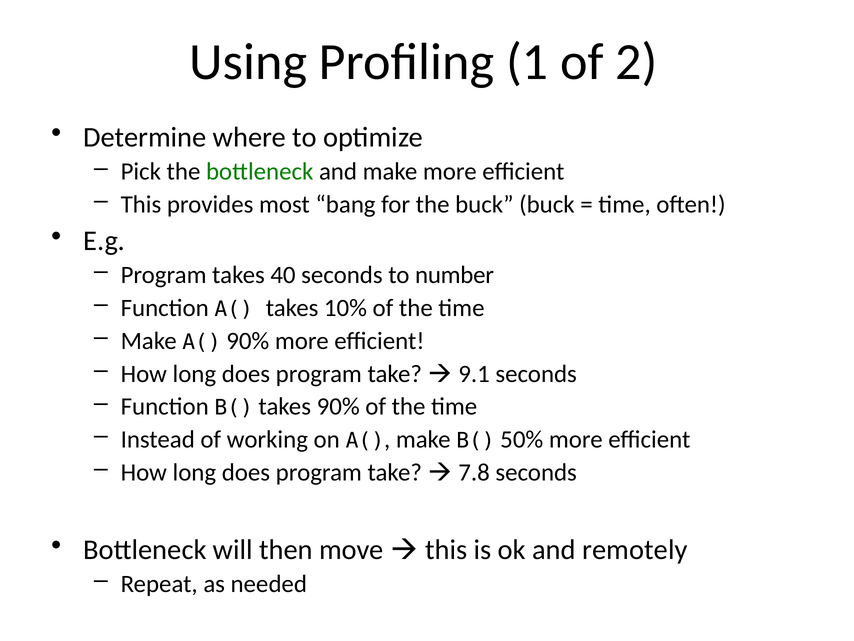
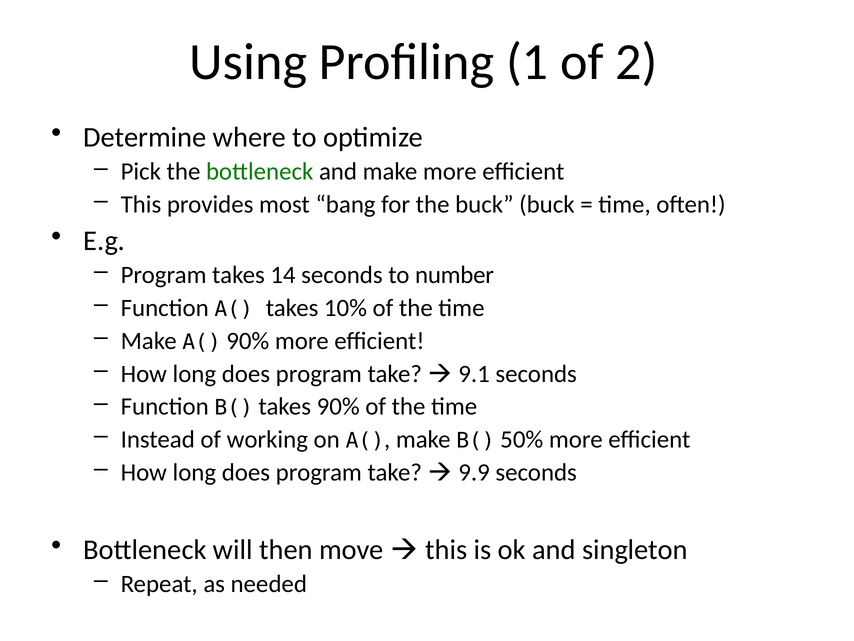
40: 40 -> 14 (283, 275)
7.8: 7.8 -> 9.9 (474, 472)
remotely: remotely -> singleton (635, 549)
